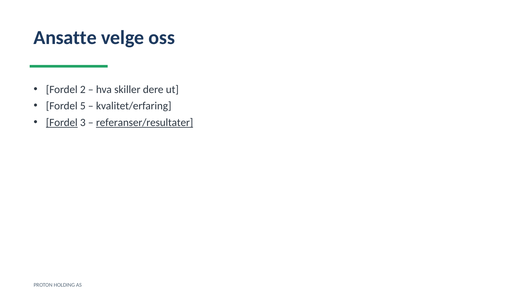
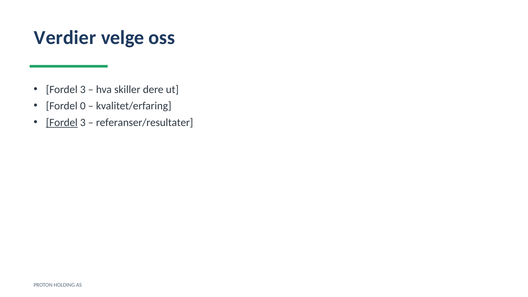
Ansatte: Ansatte -> Verdier (65, 38)
2: 2 -> 3 (83, 89)
5: 5 -> 0 (83, 106)
referanser/resultater underline: present -> none (145, 122)
